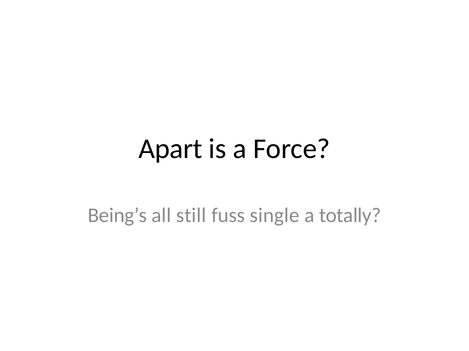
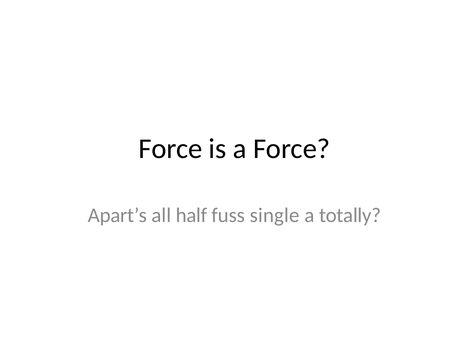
Apart: Apart -> Force (170, 149)
Being’s: Being’s -> Apart’s (117, 216)
still: still -> half (191, 216)
